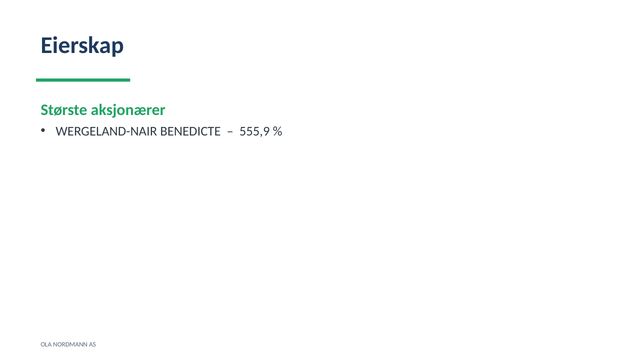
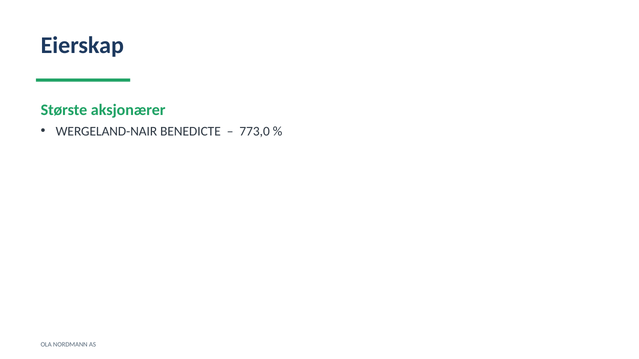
555,9: 555,9 -> 773,0 (255, 131)
